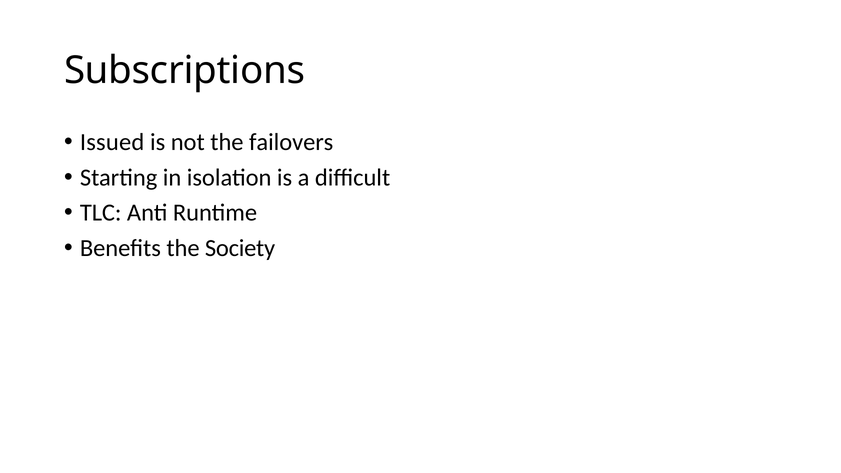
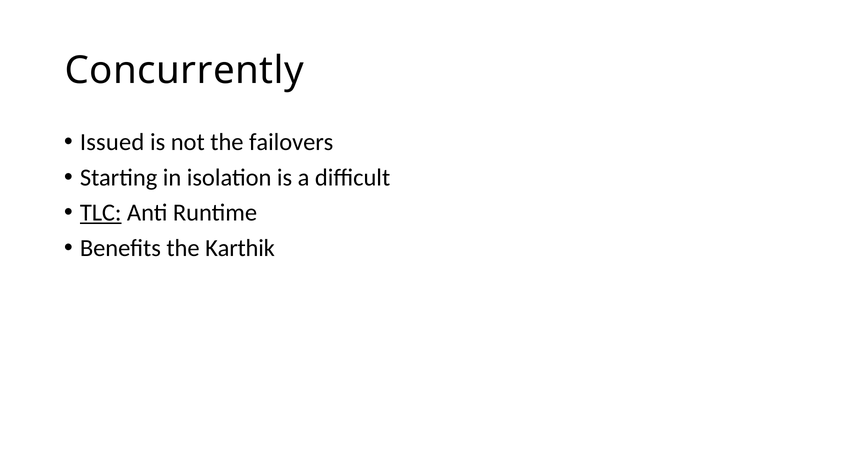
Subscriptions: Subscriptions -> Concurrently (184, 71)
TLC underline: none -> present (101, 213)
Society: Society -> Karthik (240, 248)
